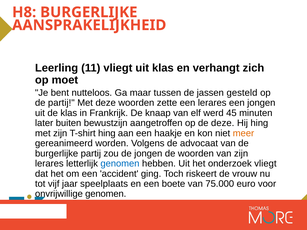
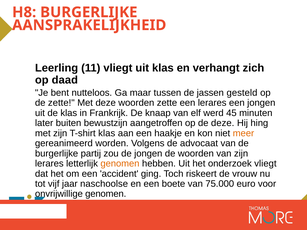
moet: moet -> daad (65, 80)
de partij: partij -> zette (61, 103)
T-shirt hing: hing -> klas (107, 133)
genomen colour: blue -> orange (120, 164)
speelplaats: speelplaats -> naschoolse (104, 184)
